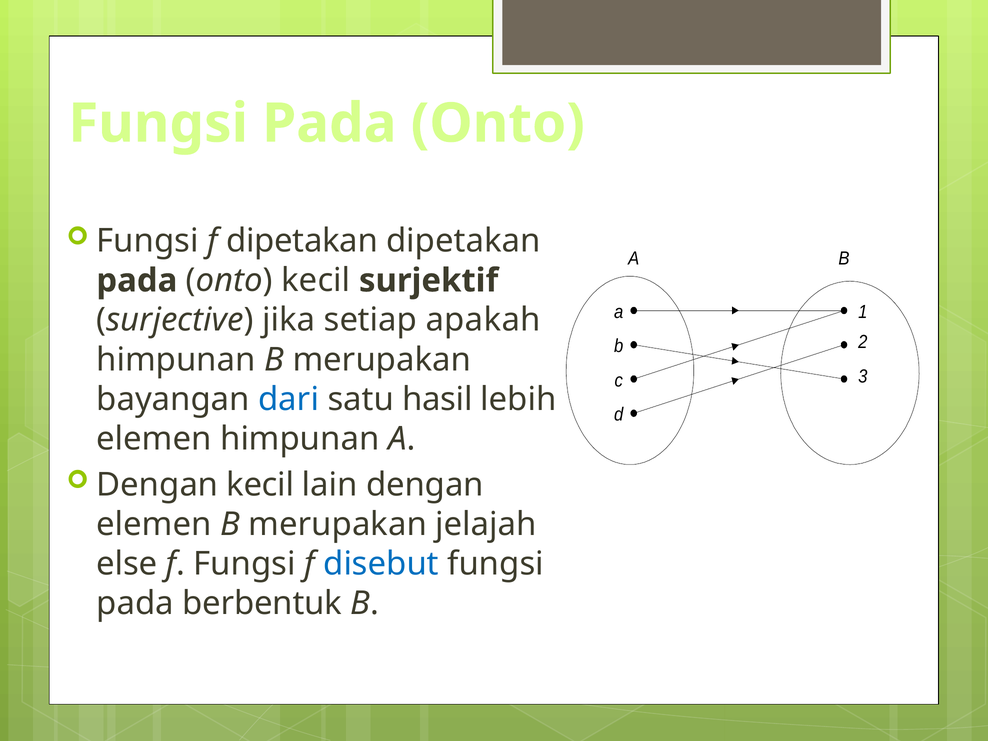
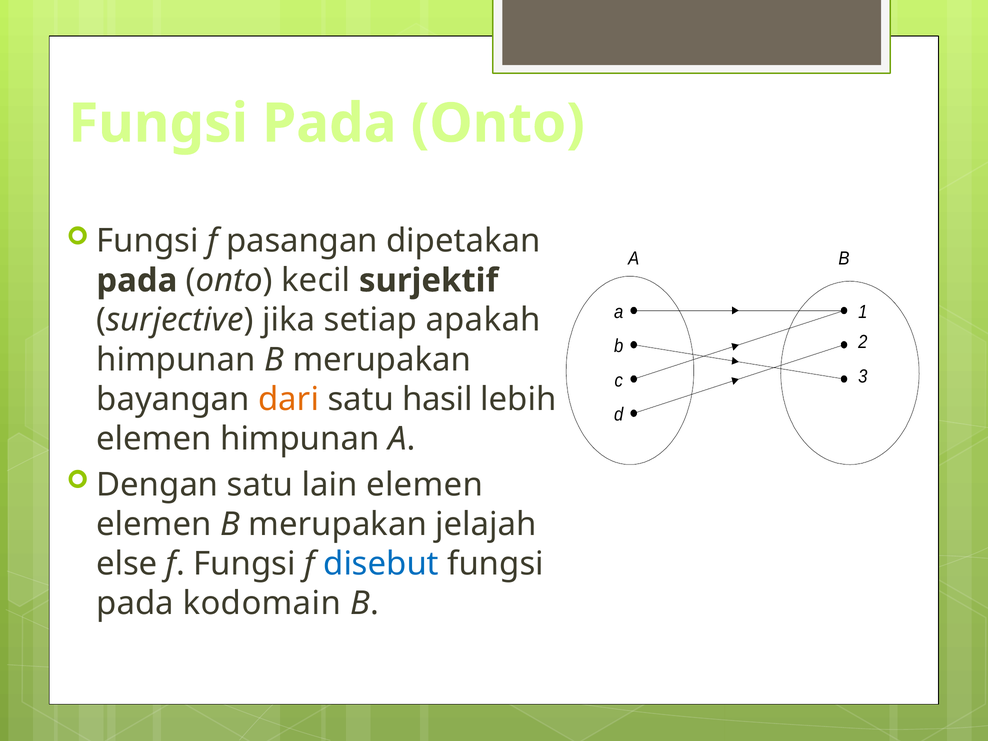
f dipetakan: dipetakan -> pasangan (302, 241)
dari colour: blue -> orange (289, 399)
Dengan kecil: kecil -> satu (260, 485)
lain dengan: dengan -> elemen (425, 485)
berbentuk: berbentuk -> kodomain (262, 603)
